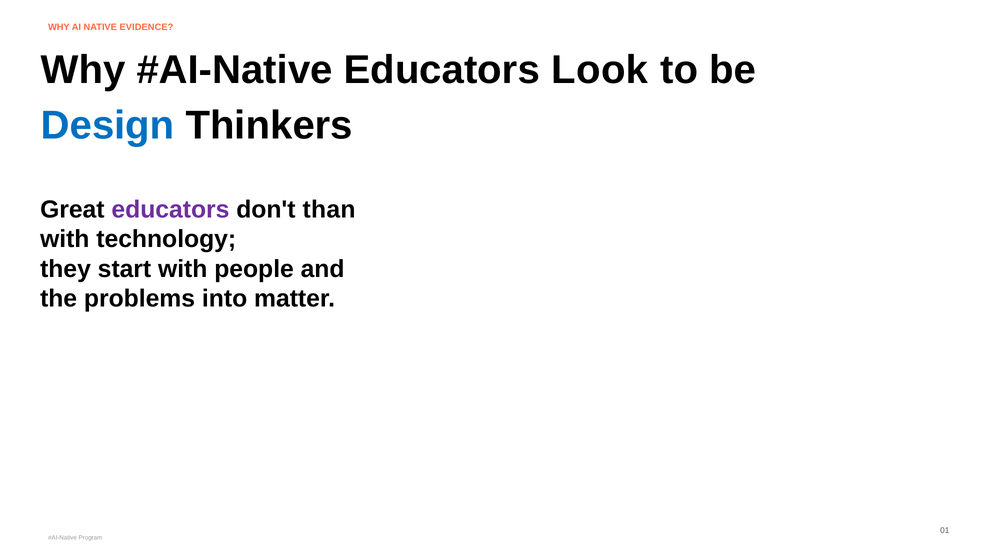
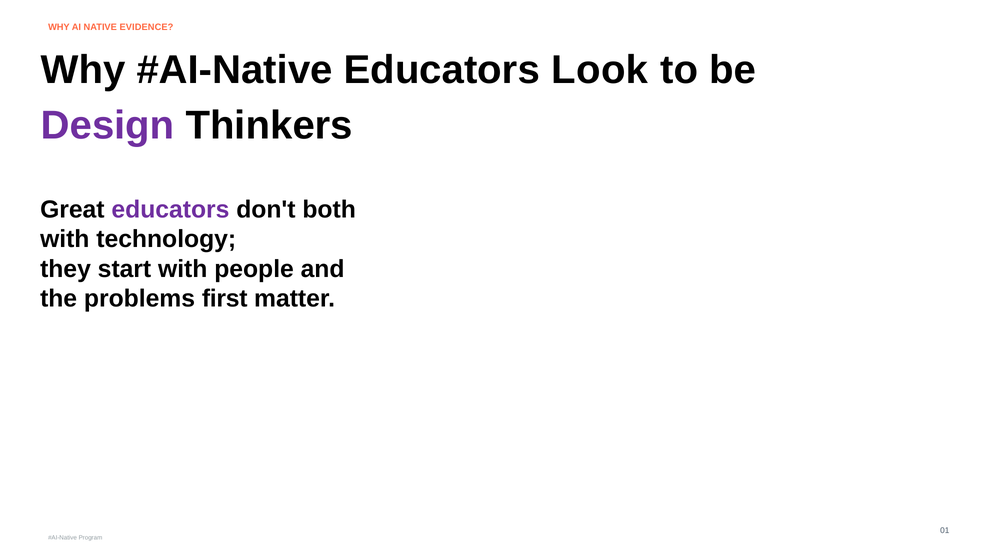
Design colour: blue -> purple (108, 126)
than: than -> both (329, 210)
into: into -> first (225, 298)
